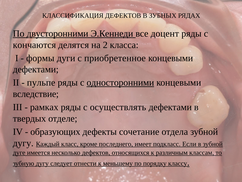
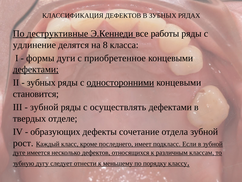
двусторонними: двусторонними -> деструктивные (57, 33)
доцент: доцент -> работы (165, 33)
кончаются: кончаются -> удлинение (34, 45)
2: 2 -> 8 (105, 45)
дефектами underline: none -> present (36, 69)
пульпе: пульпе -> зубных (41, 82)
вследствие: вследствие -> становится (36, 94)
рамках: рамках -> зубной (44, 107)
дугу: дугу -> рост (23, 143)
